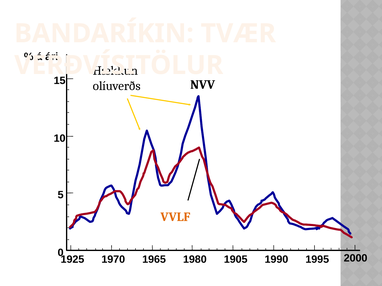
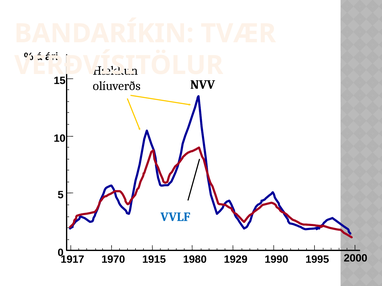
VVLF colour: orange -> blue (176, 217)
1925: 1925 -> 1917 (72, 260)
1965: 1965 -> 1915 (154, 260)
1905: 1905 -> 1929 (236, 260)
